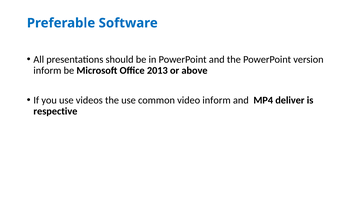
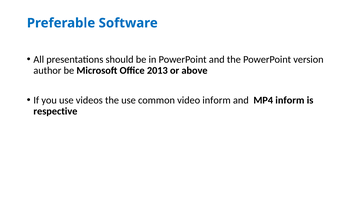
inform: inform -> author (47, 71)
MP4 deliver: deliver -> inform (290, 100)
